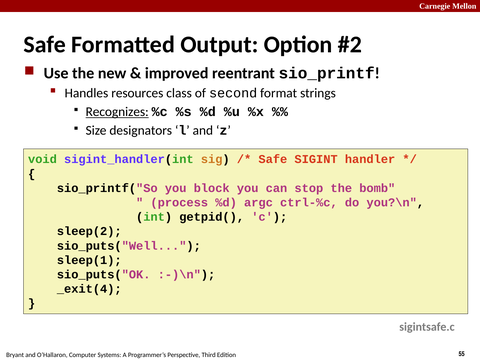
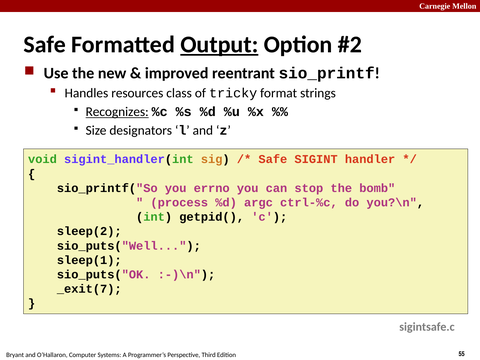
Output underline: none -> present (219, 45)
second: second -> tricky (233, 93)
block: block -> errno (212, 188)
_exit(4: _exit(4 -> _exit(7 (89, 289)
